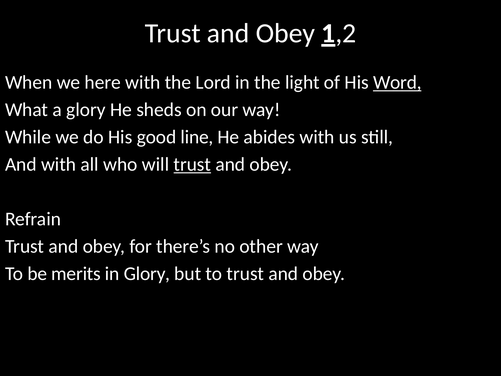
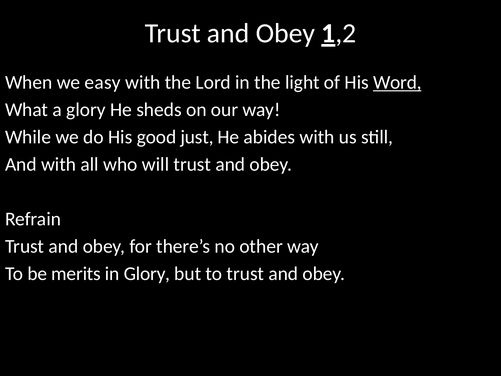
here: here -> easy (103, 82)
line: line -> just (197, 137)
trust underline: present -> none (192, 164)
